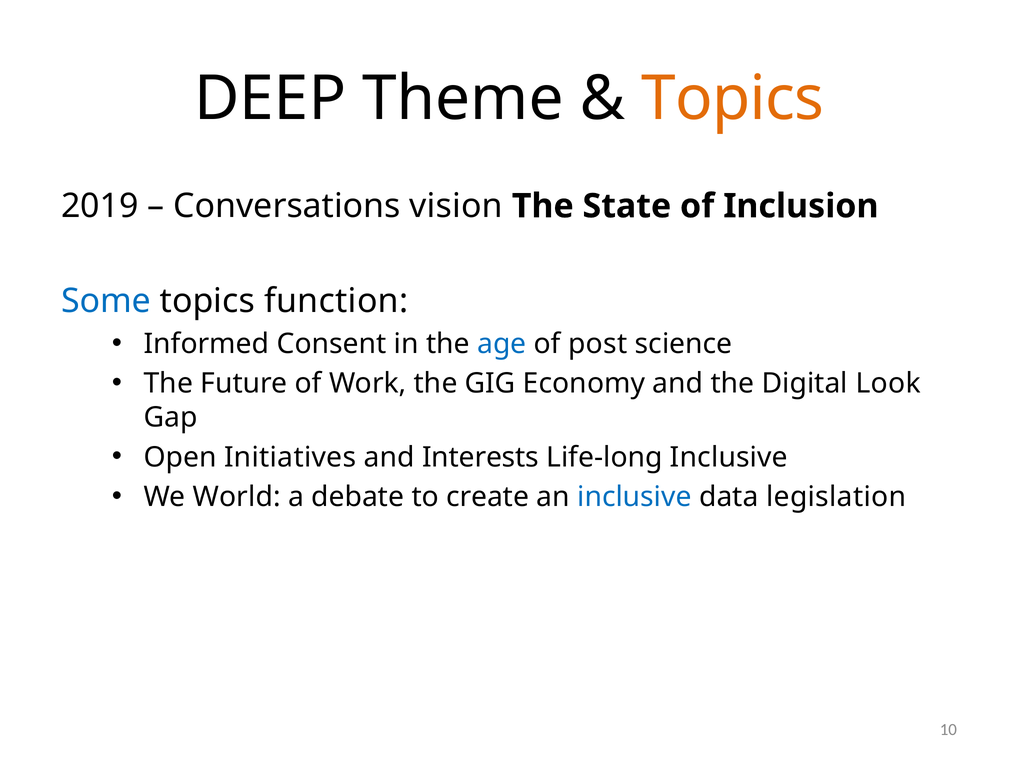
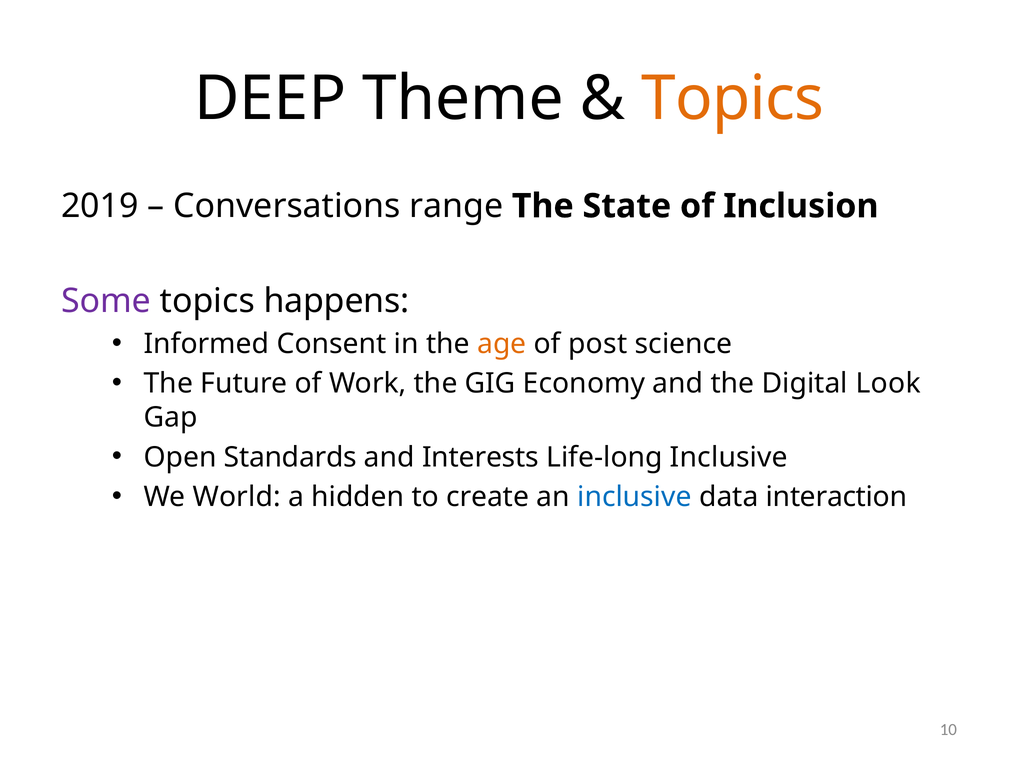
vision: vision -> range (456, 206)
Some colour: blue -> purple (106, 301)
function: function -> happens (336, 301)
age colour: blue -> orange (502, 344)
Initiatives: Initiatives -> Standards (290, 457)
debate: debate -> hidden (358, 496)
legislation: legislation -> interaction (837, 496)
